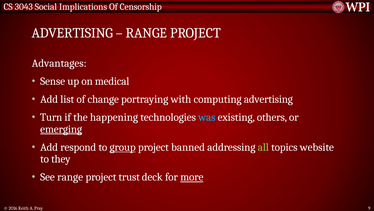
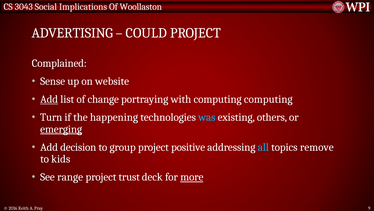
Censorship: Censorship -> Woollaston (141, 7)
RANGE: RANGE -> COULD (146, 33)
Advantages: Advantages -> Complained (59, 63)
medical: medical -> website (112, 81)
Add underline: none -> present (49, 99)
computing advertising: advertising -> computing (268, 99)
respond: respond -> decision (78, 147)
group underline: present -> none (123, 147)
banned: banned -> positive (188, 147)
all colour: light green -> light blue (263, 147)
website: website -> remove (317, 147)
they: they -> kids (61, 159)
